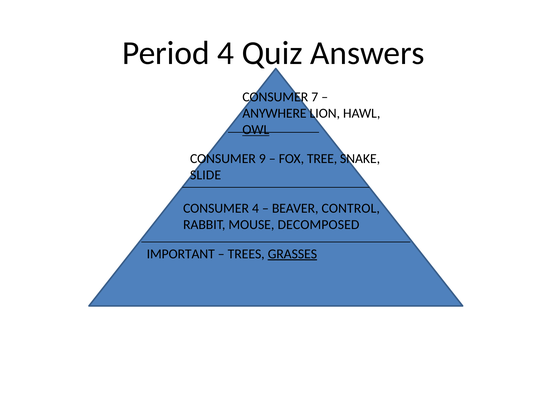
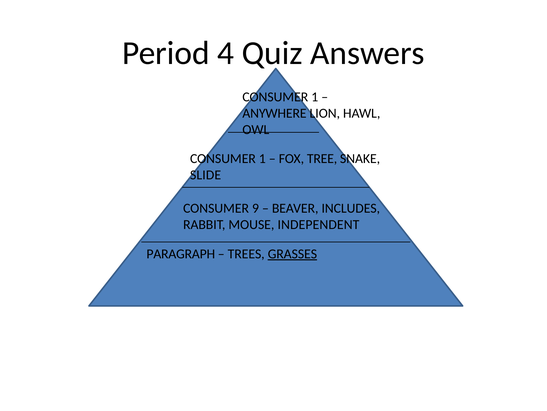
7: 7 -> 1 (315, 97)
OWL underline: present -> none (256, 129)
9: 9 -> 1 (262, 158)
CONSUMER 4: 4 -> 9 (255, 208)
CONTROL: CONTROL -> INCLUDES (351, 208)
DECOMPOSED: DECOMPOSED -> INDEPENDENT (318, 224)
IMPORTANT: IMPORTANT -> PARAGRAPH (181, 253)
